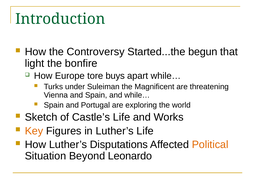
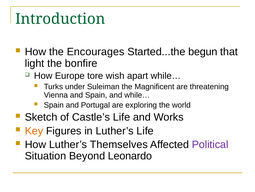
Controversy: Controversy -> Encourages (96, 52)
buys: buys -> wish (115, 76)
Disputations: Disputations -> Themselves (119, 144)
Political colour: orange -> purple (210, 144)
